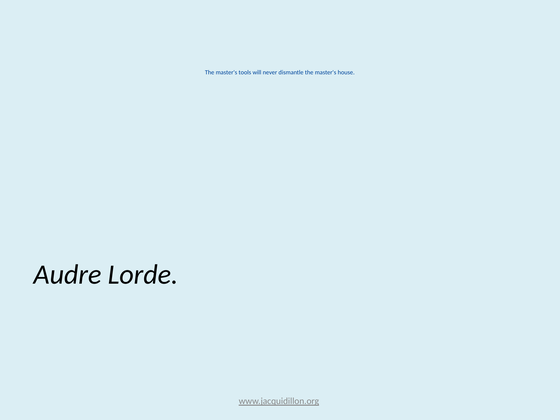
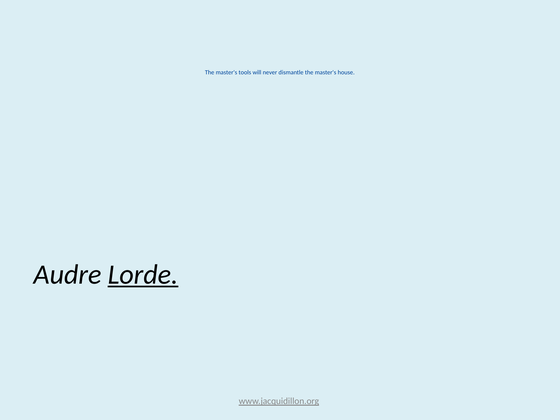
Lorde underline: none -> present (143, 275)
